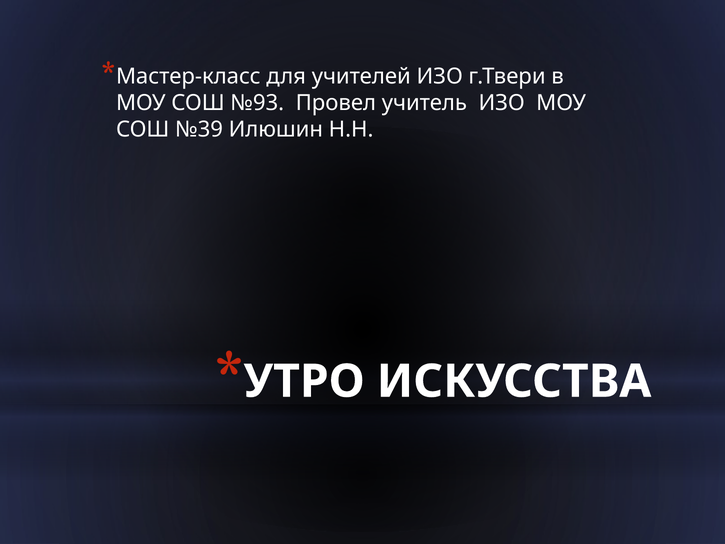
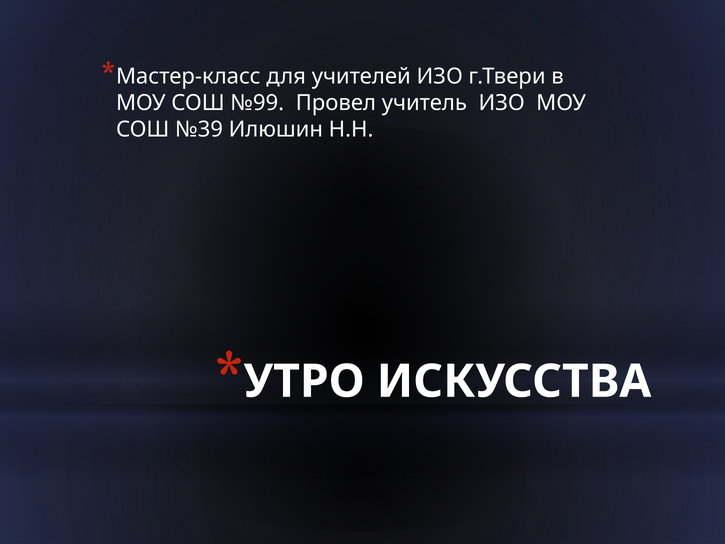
№93: №93 -> №99 (257, 103)
